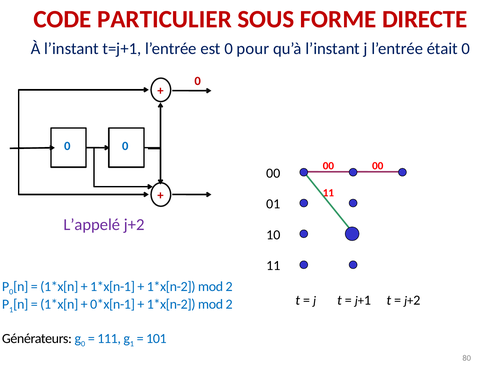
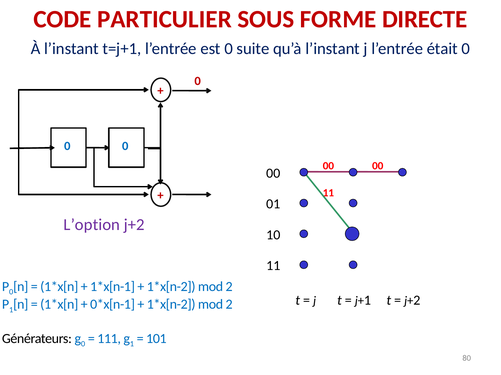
pour: pour -> suite (253, 49)
L’appelé: L’appelé -> L’option (92, 225)
